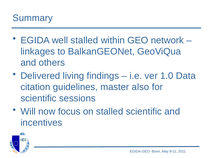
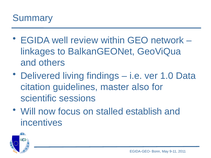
well stalled: stalled -> review (84, 40)
stalled scientific: scientific -> establish (144, 112)
